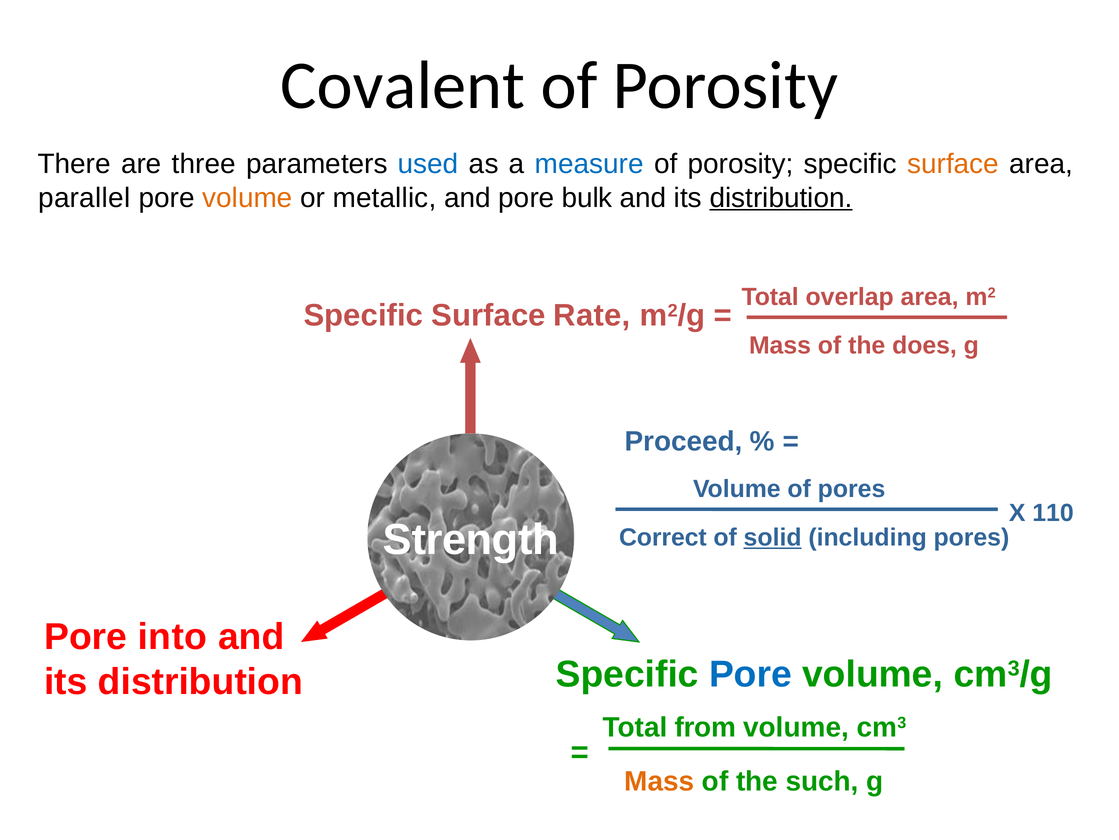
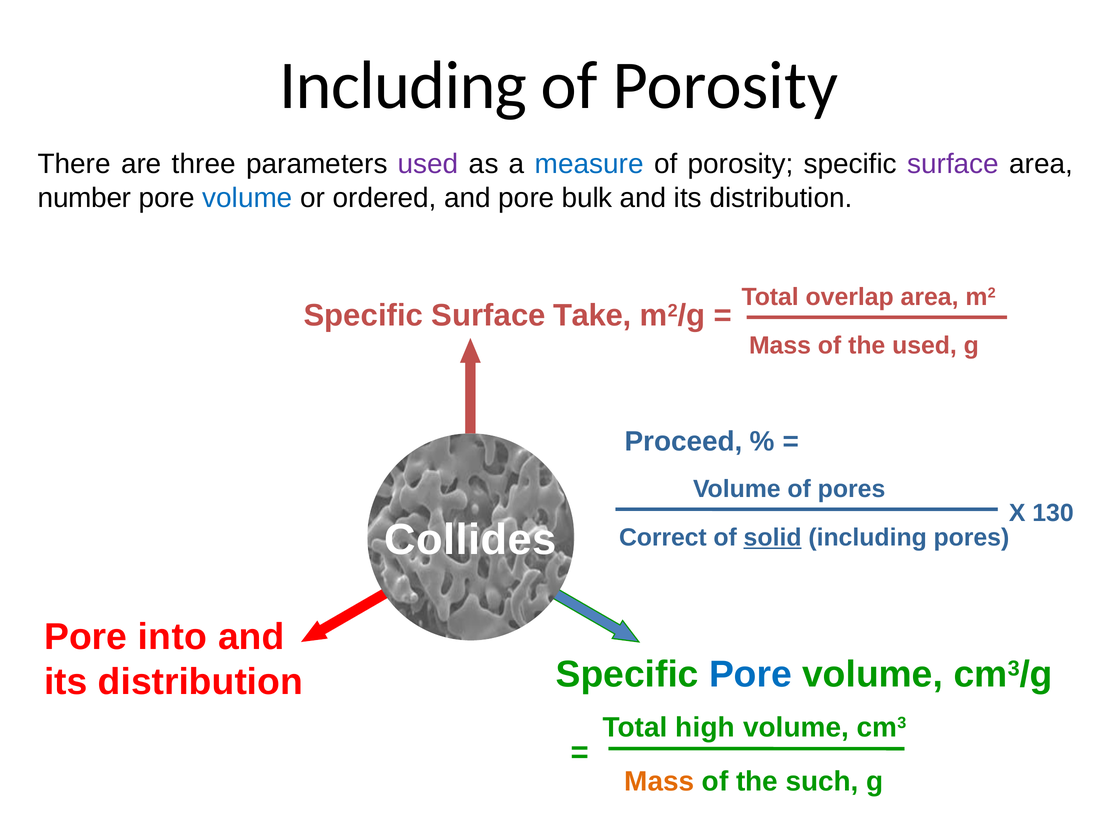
Covalent: Covalent -> Including (403, 85)
used colour: blue -> purple (428, 164)
surface colour: orange -> purple (953, 164)
parallel: parallel -> number (85, 198)
volume colour: orange -> blue (247, 198)
metallic: metallic -> ordered (385, 198)
distribution underline: present -> none (781, 198)
Rate: Rate -> Take (592, 315)
the does: does -> used (925, 345)
110: 110 -> 130 (1053, 512)
Strength: Strength -> Collides (470, 539)
from: from -> high (705, 727)
